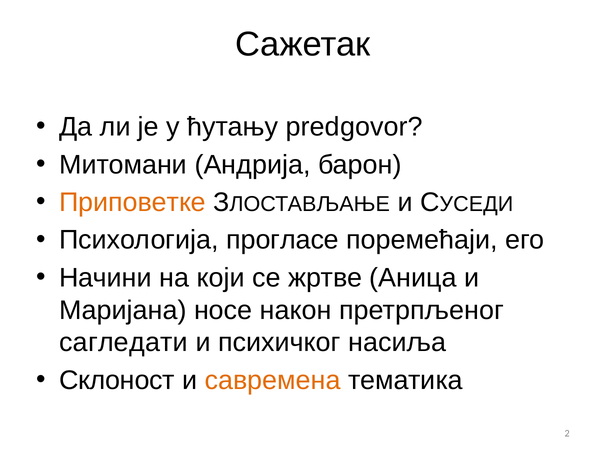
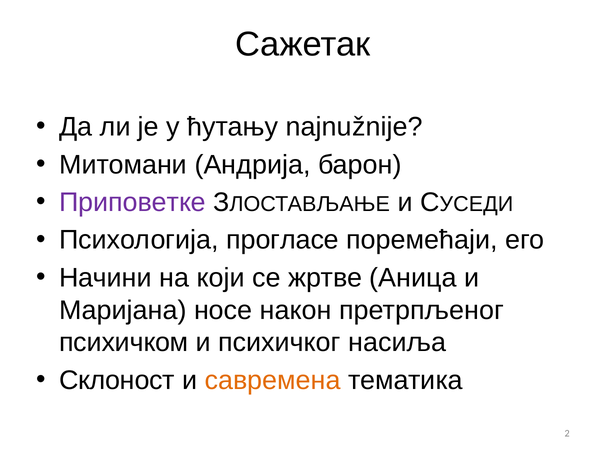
predgovor: predgovor -> najnužnije (354, 127)
Приповетке colour: orange -> purple (132, 203)
сагледати: сагледати -> психичком (124, 343)
